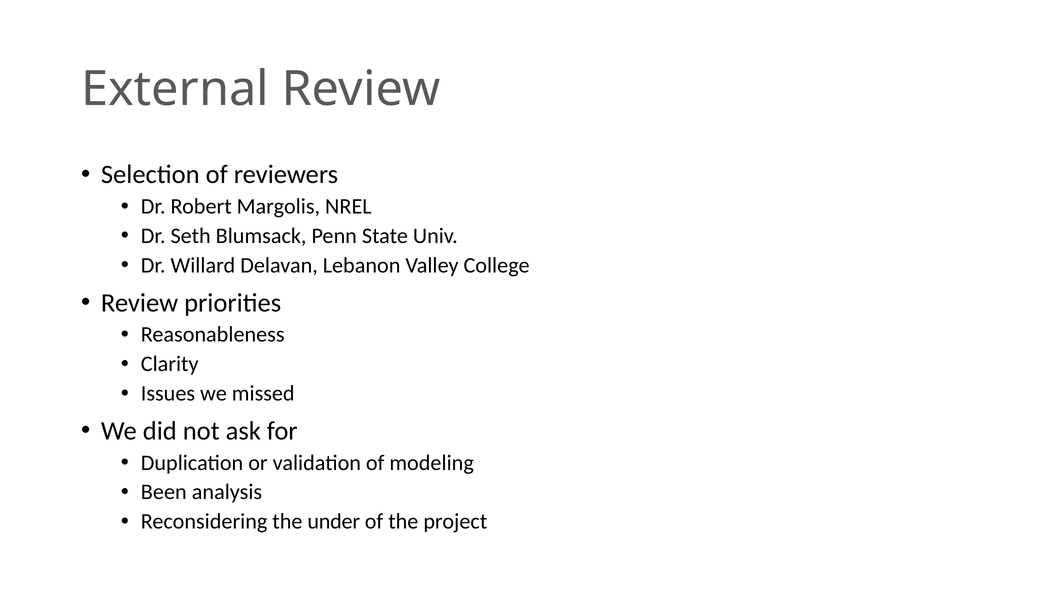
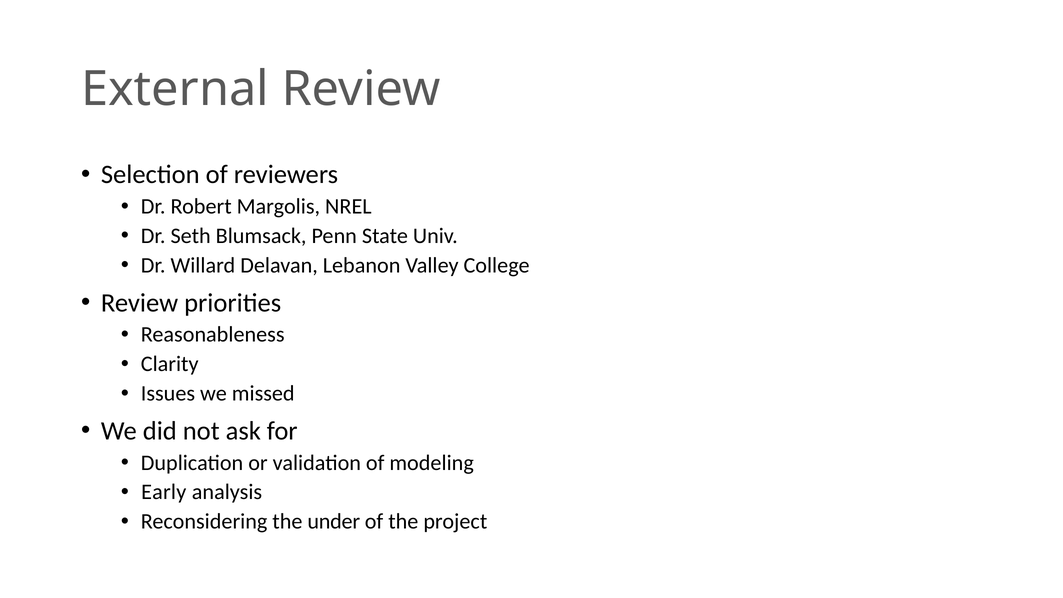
Been: Been -> Early (164, 492)
